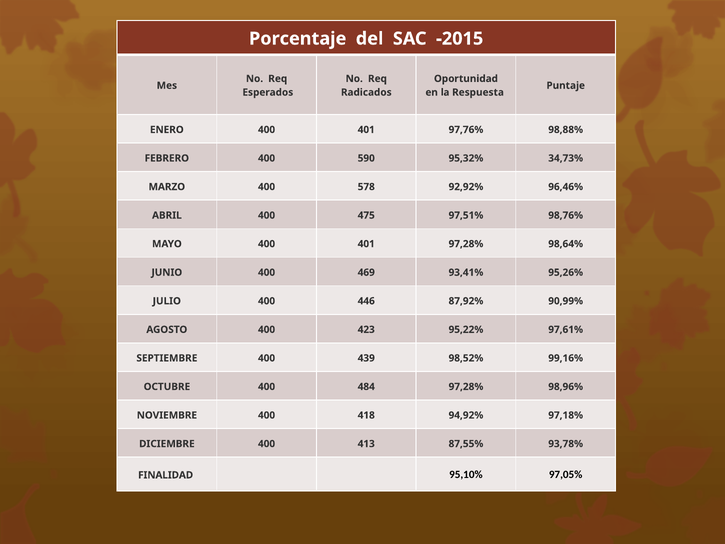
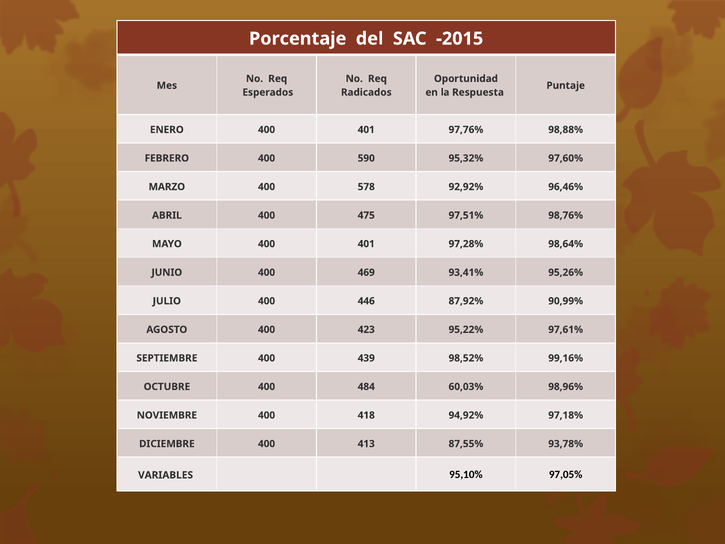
34,73%: 34,73% -> 97,60% (566, 158)
484 97,28%: 97,28% -> 60,03% (466, 387)
FINALIDAD: FINALIDAD -> VARIABLES (166, 475)
